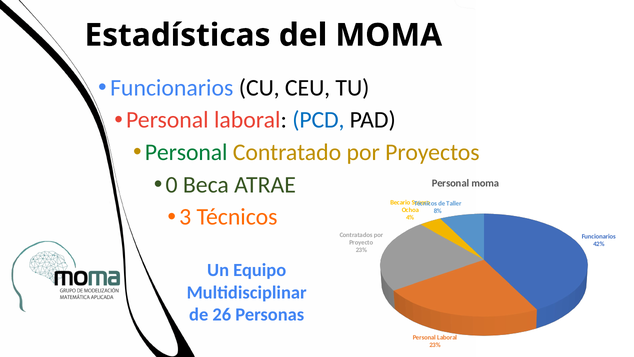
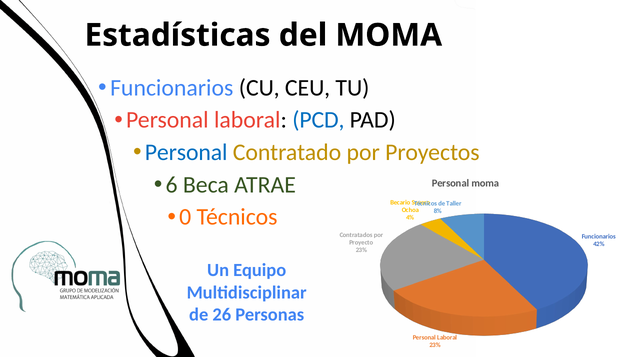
Personal colour: green -> blue (186, 152)
0: 0 -> 6 (172, 185)
3: 3 -> 0 (185, 217)
